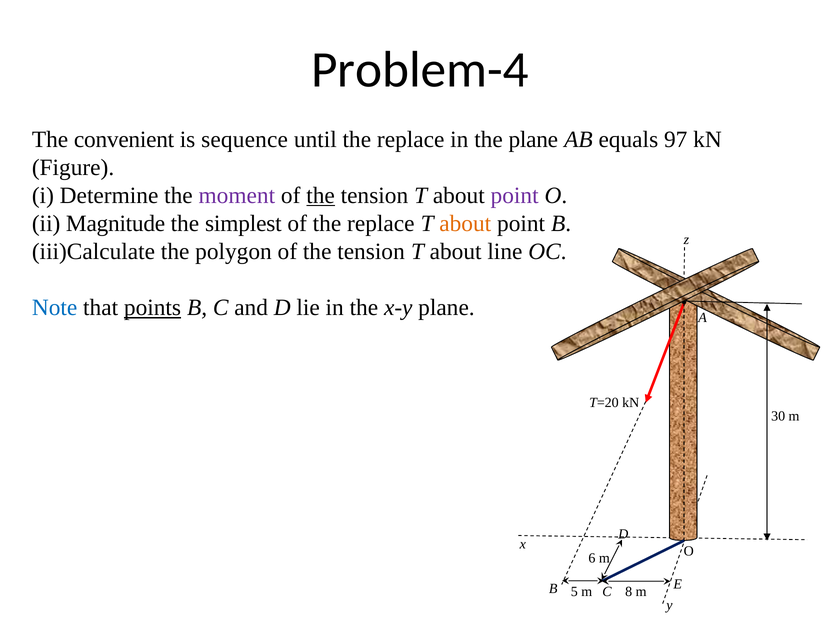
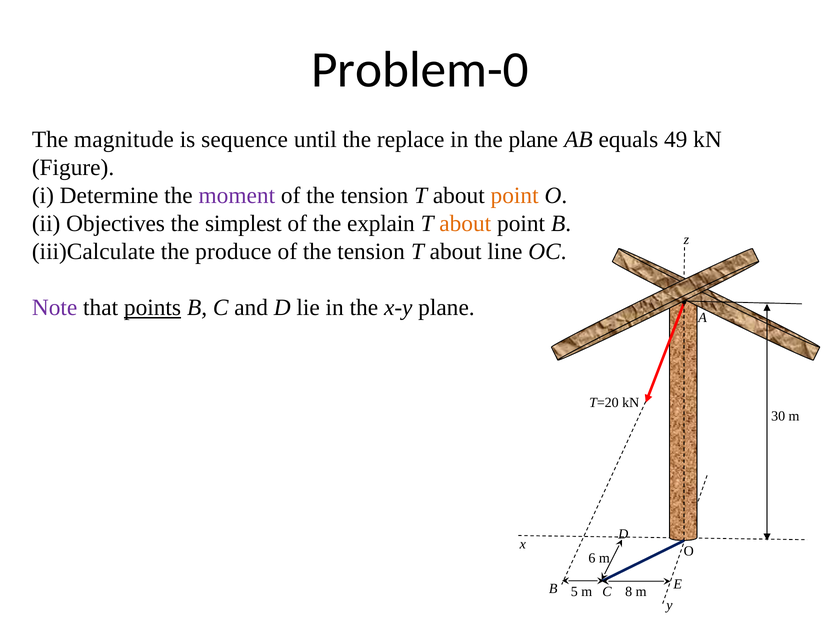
Problem-4: Problem-4 -> Problem-0 (420, 70)
convenient: convenient -> magnitude (124, 139)
97: 97 -> 49 (676, 139)
the underline: present -> none (321, 195)
point colour: purple -> orange (515, 195)
Magnitude: Magnitude -> Objectives (116, 223)
of the replace: replace -> explain (381, 223)
polygon: polygon -> produce (233, 252)
Note colour: blue -> purple (55, 308)
